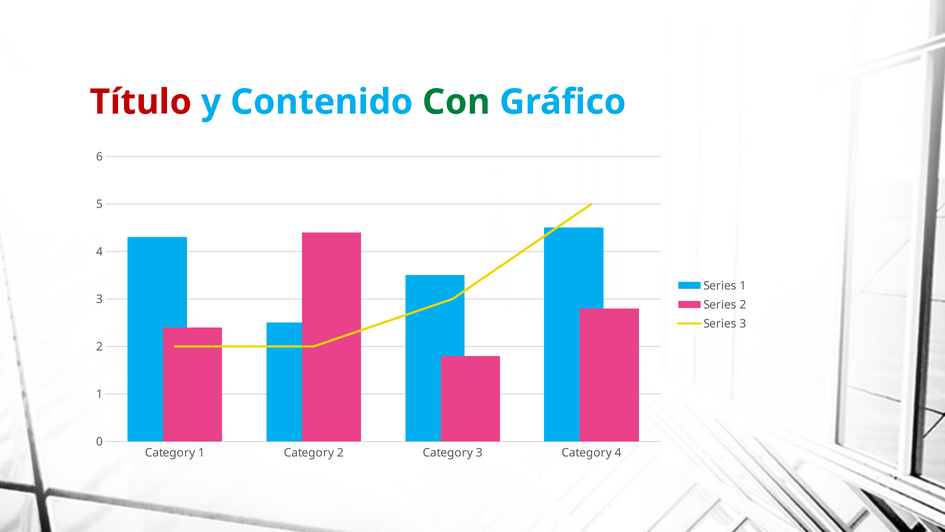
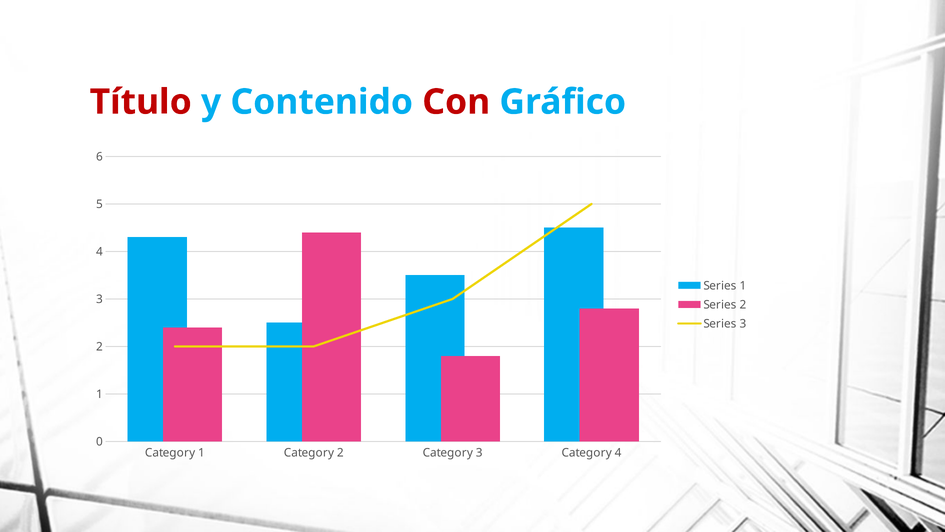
Con colour: green -> red (456, 102)
